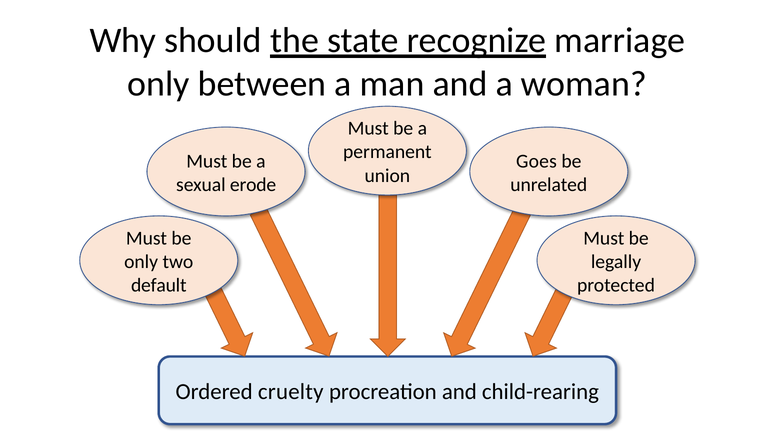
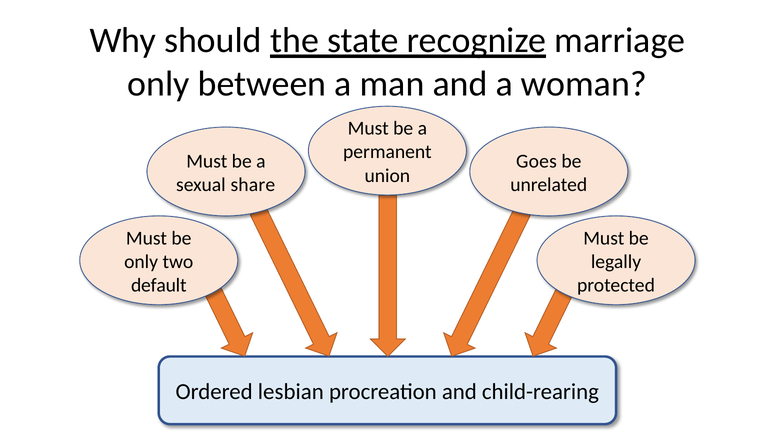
erode: erode -> share (253, 185)
cruelty: cruelty -> lesbian (291, 392)
